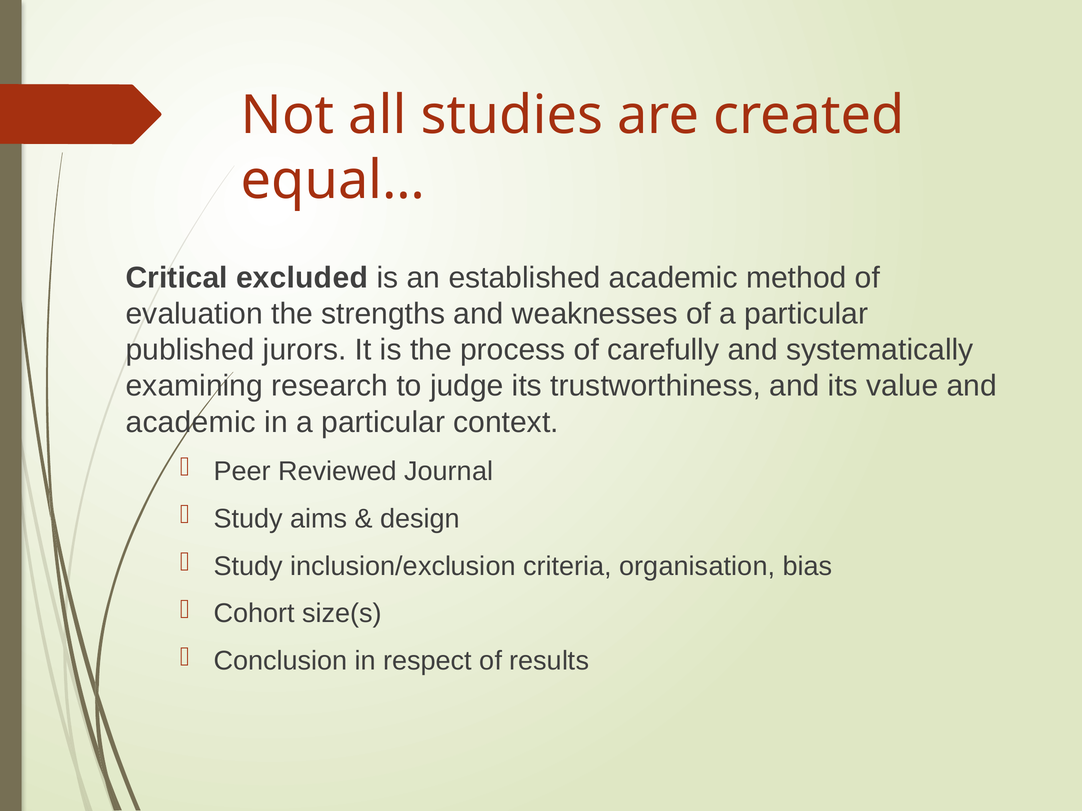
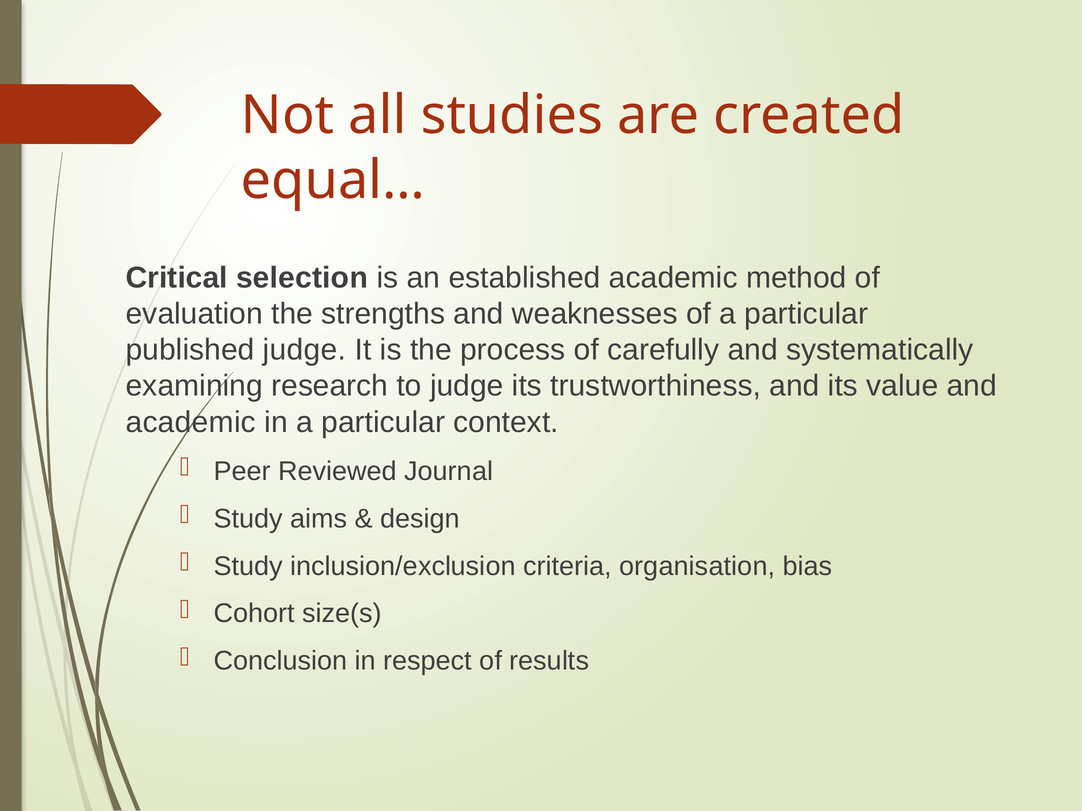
excluded: excluded -> selection (302, 278)
published jurors: jurors -> judge (305, 350)
